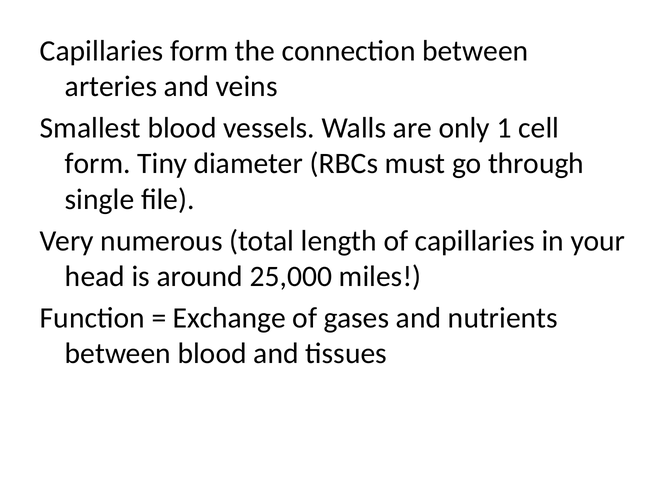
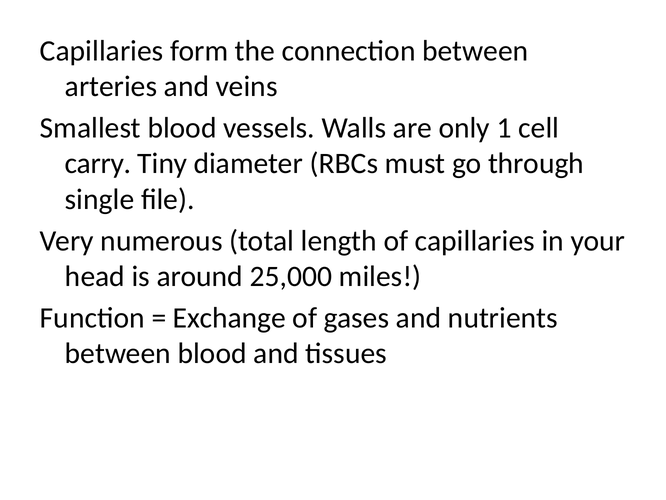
form: form -> carry (98, 164)
